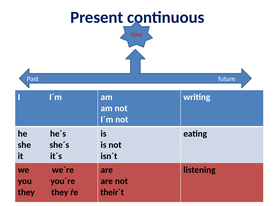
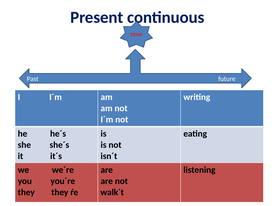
their´t: their´t -> walk´t (112, 192)
